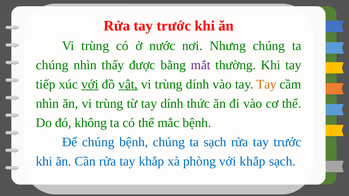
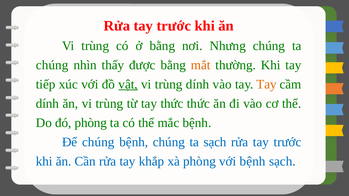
ở nước: nước -> bằng (162, 46)
mắt colour: purple -> orange (201, 65)
với underline: present -> none (90, 84)
nhìn: nhìn -> dính (47, 104)
tay dính: dính -> thức (172, 104)
đó không: không -> phòng (91, 123)
với khắp: khắp -> bệnh (253, 161)
